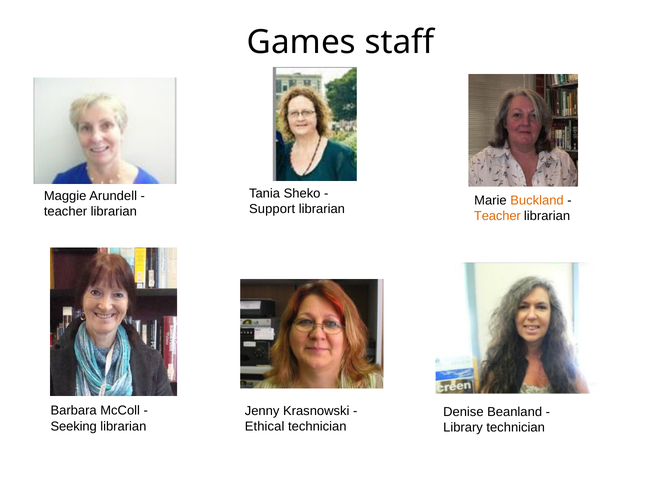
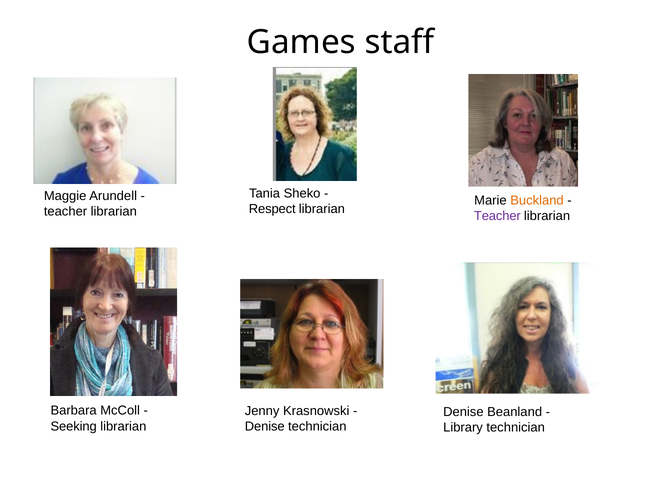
Support: Support -> Respect (272, 209)
Teacher colour: orange -> purple (497, 216)
Ethical: Ethical -> Denise (265, 427)
